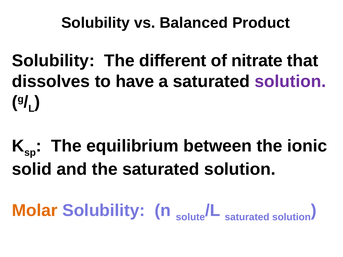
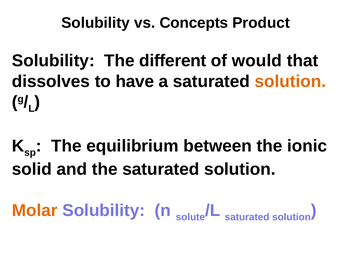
Balanced: Balanced -> Concepts (194, 23)
nitrate: nitrate -> would (257, 61)
solution colour: purple -> orange (290, 81)
